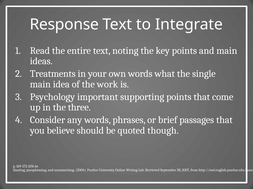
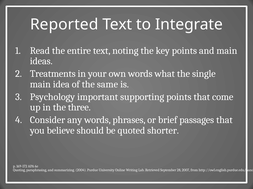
Response: Response -> Reported (64, 24)
work: work -> same (107, 85)
though: though -> shorter (163, 131)
